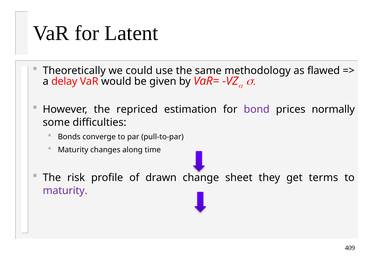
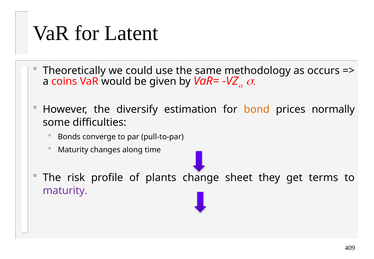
flawed: flawed -> occurs (324, 71)
delay: delay -> coins (64, 81)
repriced: repriced -> diversify (137, 109)
bond colour: purple -> orange (257, 109)
drawn: drawn -> plants (161, 178)
